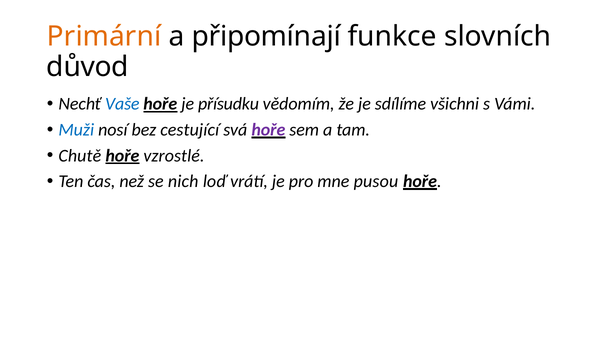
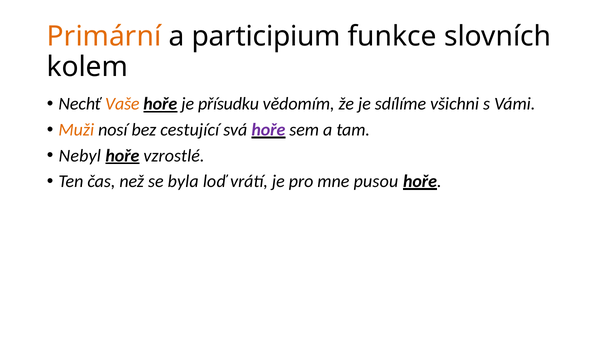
připomínají: připomínají -> participium (266, 36)
důvod: důvod -> kolem (88, 67)
Vaše colour: blue -> orange (122, 104)
Muži colour: blue -> orange (76, 130)
Chutě: Chutě -> Nebyl (80, 156)
nich: nich -> byla (183, 181)
